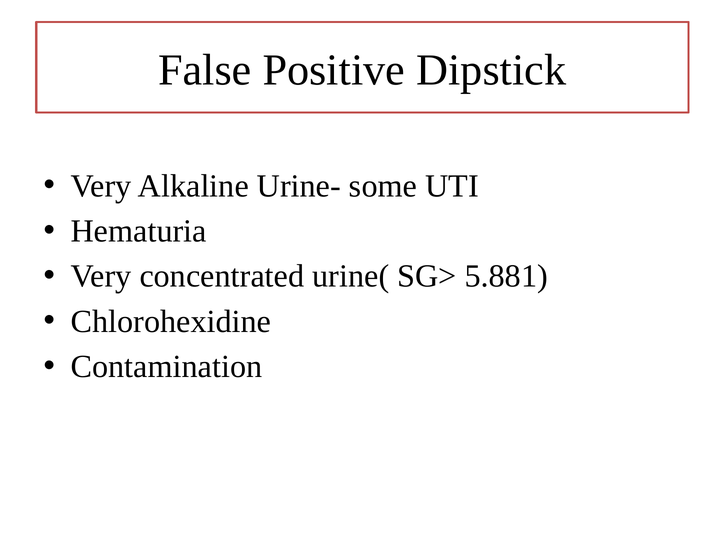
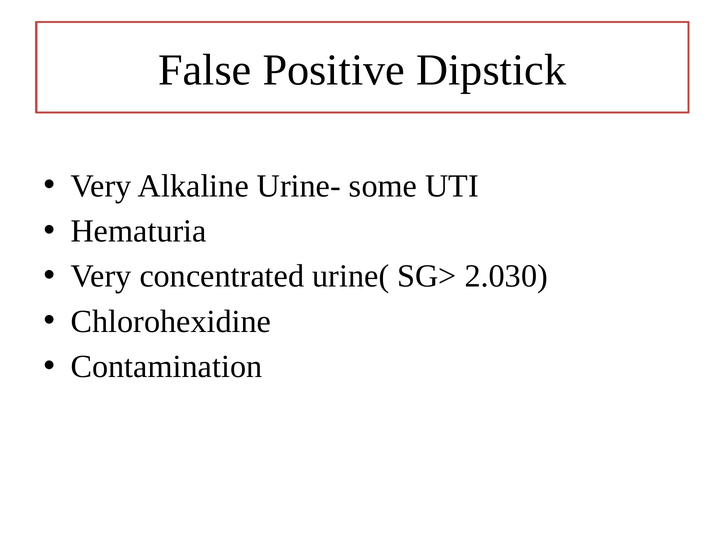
5.881: 5.881 -> 2.030 (506, 276)
